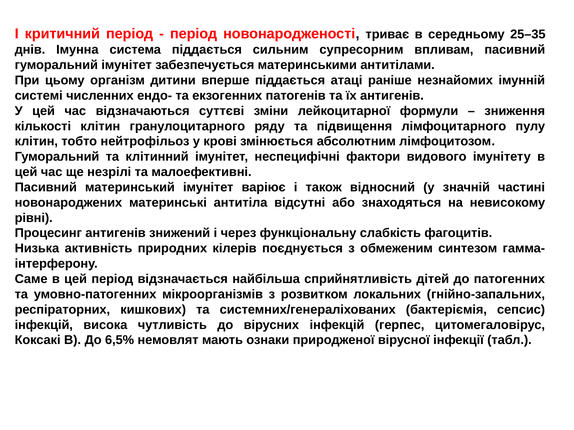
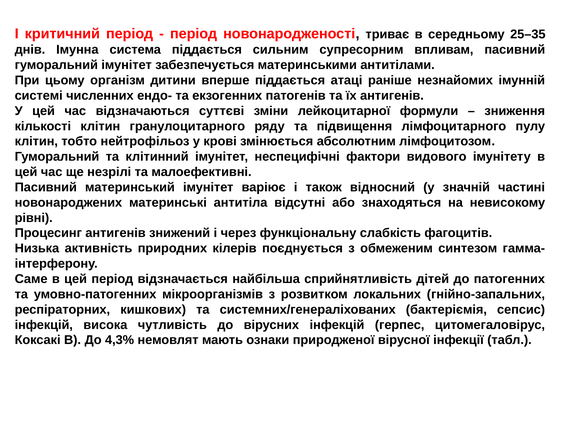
6,5%: 6,5% -> 4,3% (120, 340)
